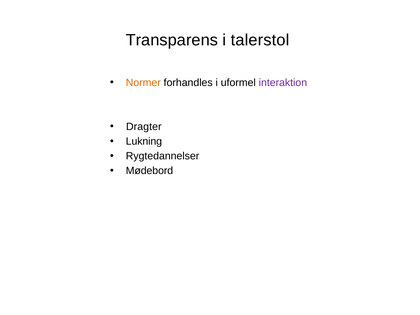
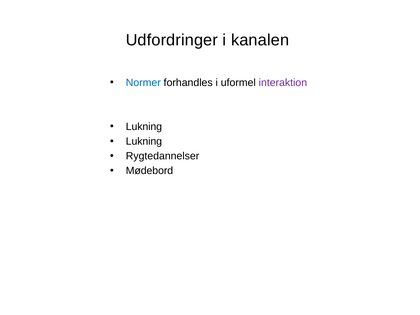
Transparens: Transparens -> Udfordringer (172, 40)
talerstol: talerstol -> kanalen (260, 40)
Normer colour: orange -> blue (143, 83)
Dragter: Dragter -> Lukning (144, 127)
